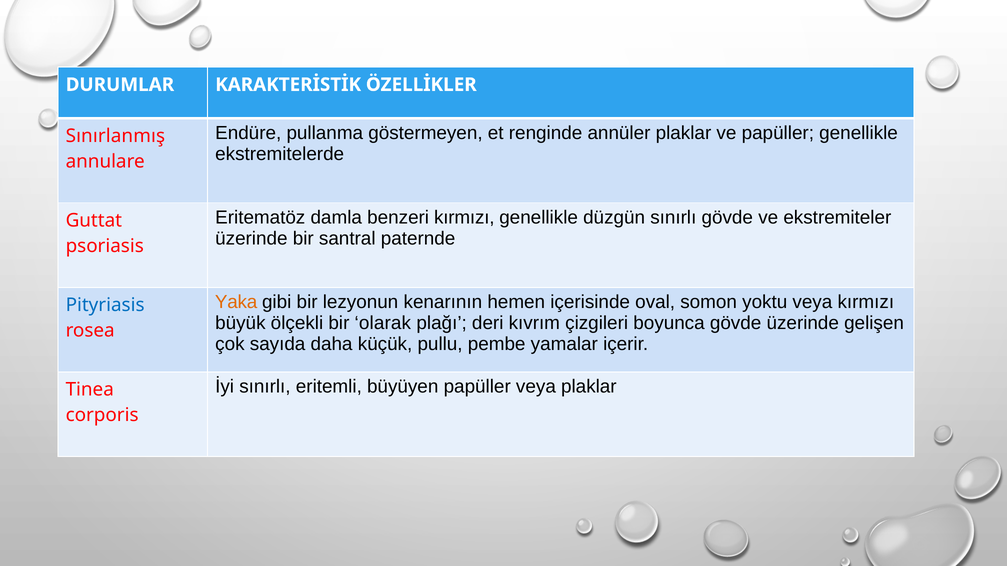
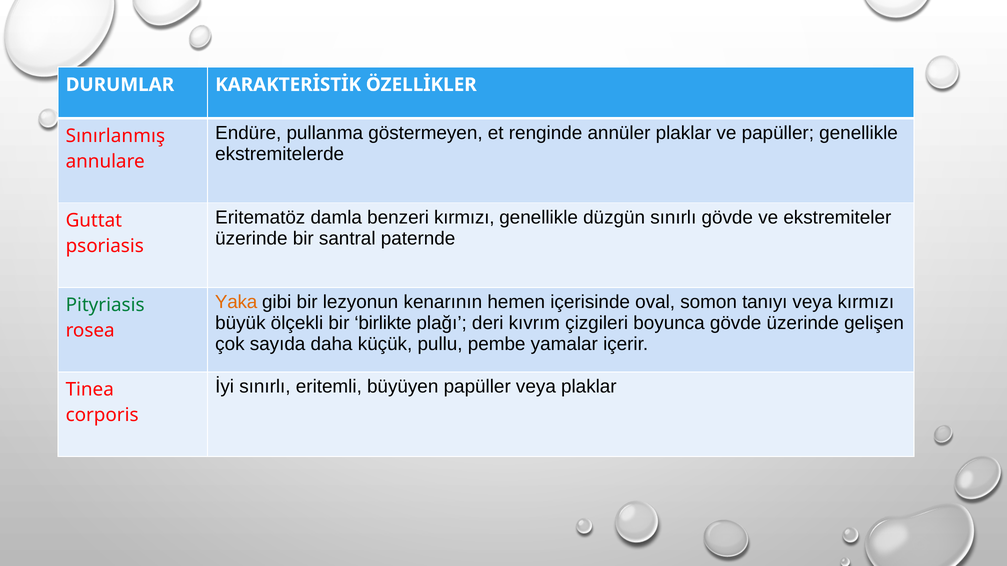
yoktu: yoktu -> tanıyı (765, 302)
Pityriasis colour: blue -> green (105, 305)
olarak: olarak -> birlikte (383, 323)
